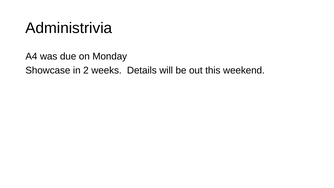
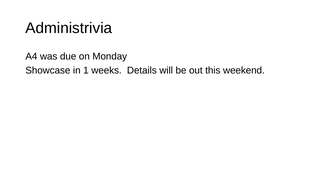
2: 2 -> 1 (86, 70)
